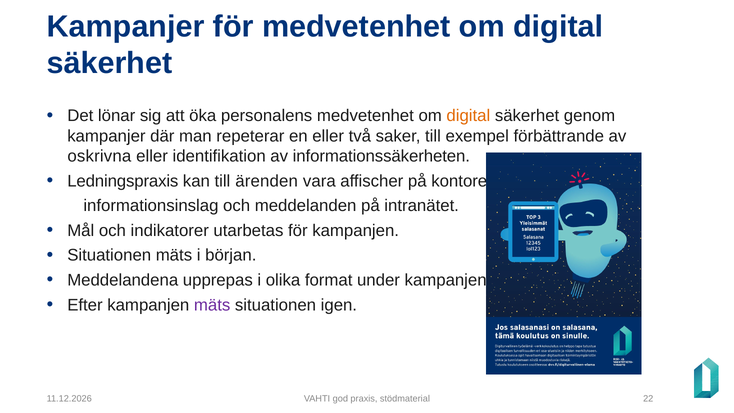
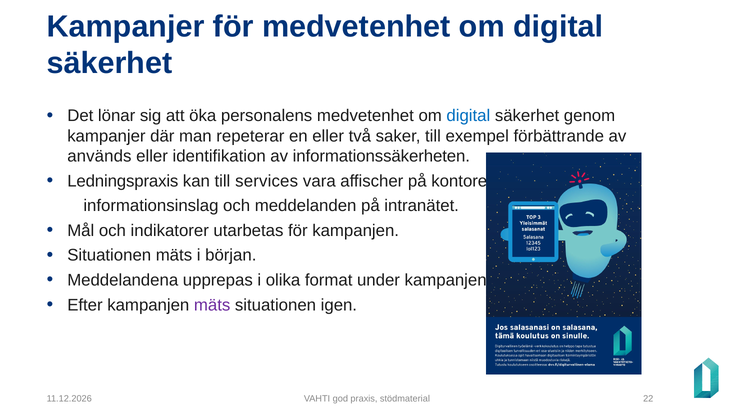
digital colour: orange -> blue (468, 116)
oskrivna: oskrivna -> används (99, 156)
ärenden: ärenden -> services (267, 181)
